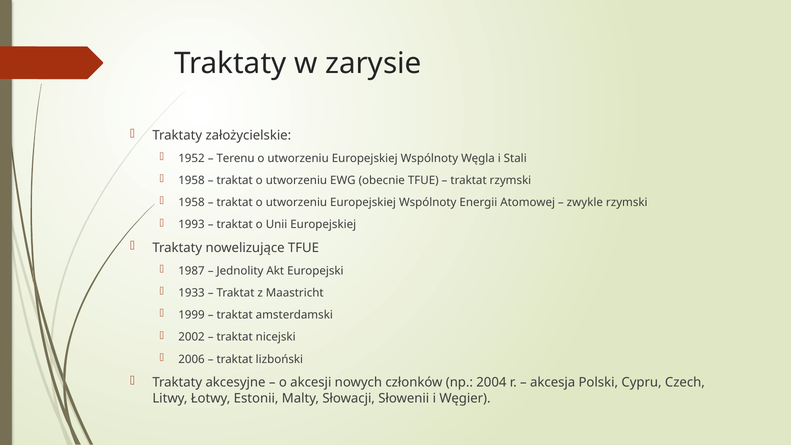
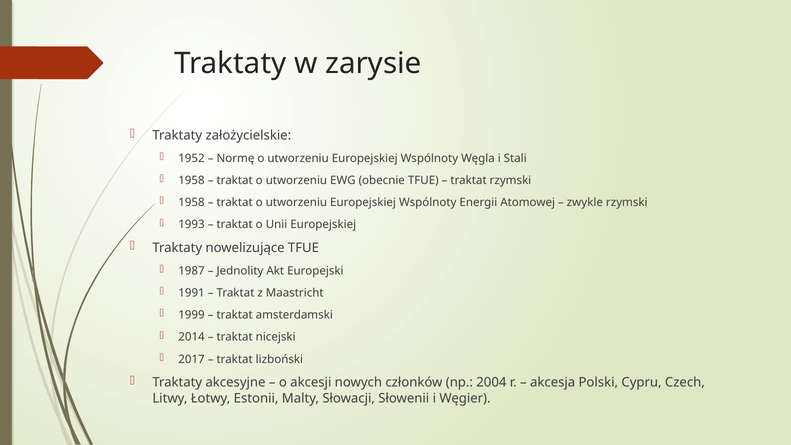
Terenu: Terenu -> Normę (235, 158)
1933: 1933 -> 1991 (192, 293)
2002: 2002 -> 2014 (192, 337)
2006: 2006 -> 2017 (192, 359)
